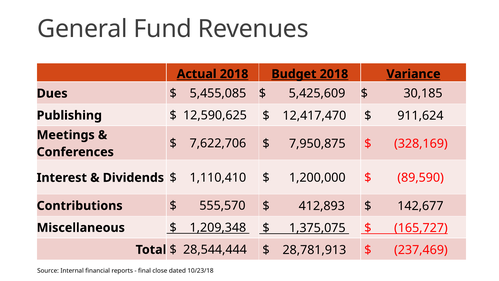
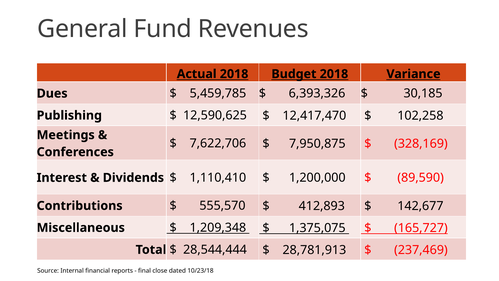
5,455,085: 5,455,085 -> 5,459,785 (218, 93)
5,425,609: 5,425,609 -> 6,393,326 (317, 93)
911,624: 911,624 -> 102,258 (420, 115)
